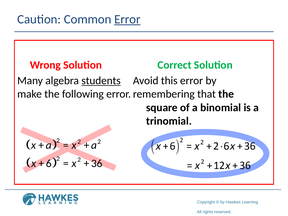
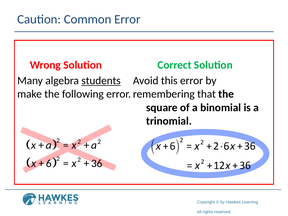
Error underline: present -> none (127, 19)
